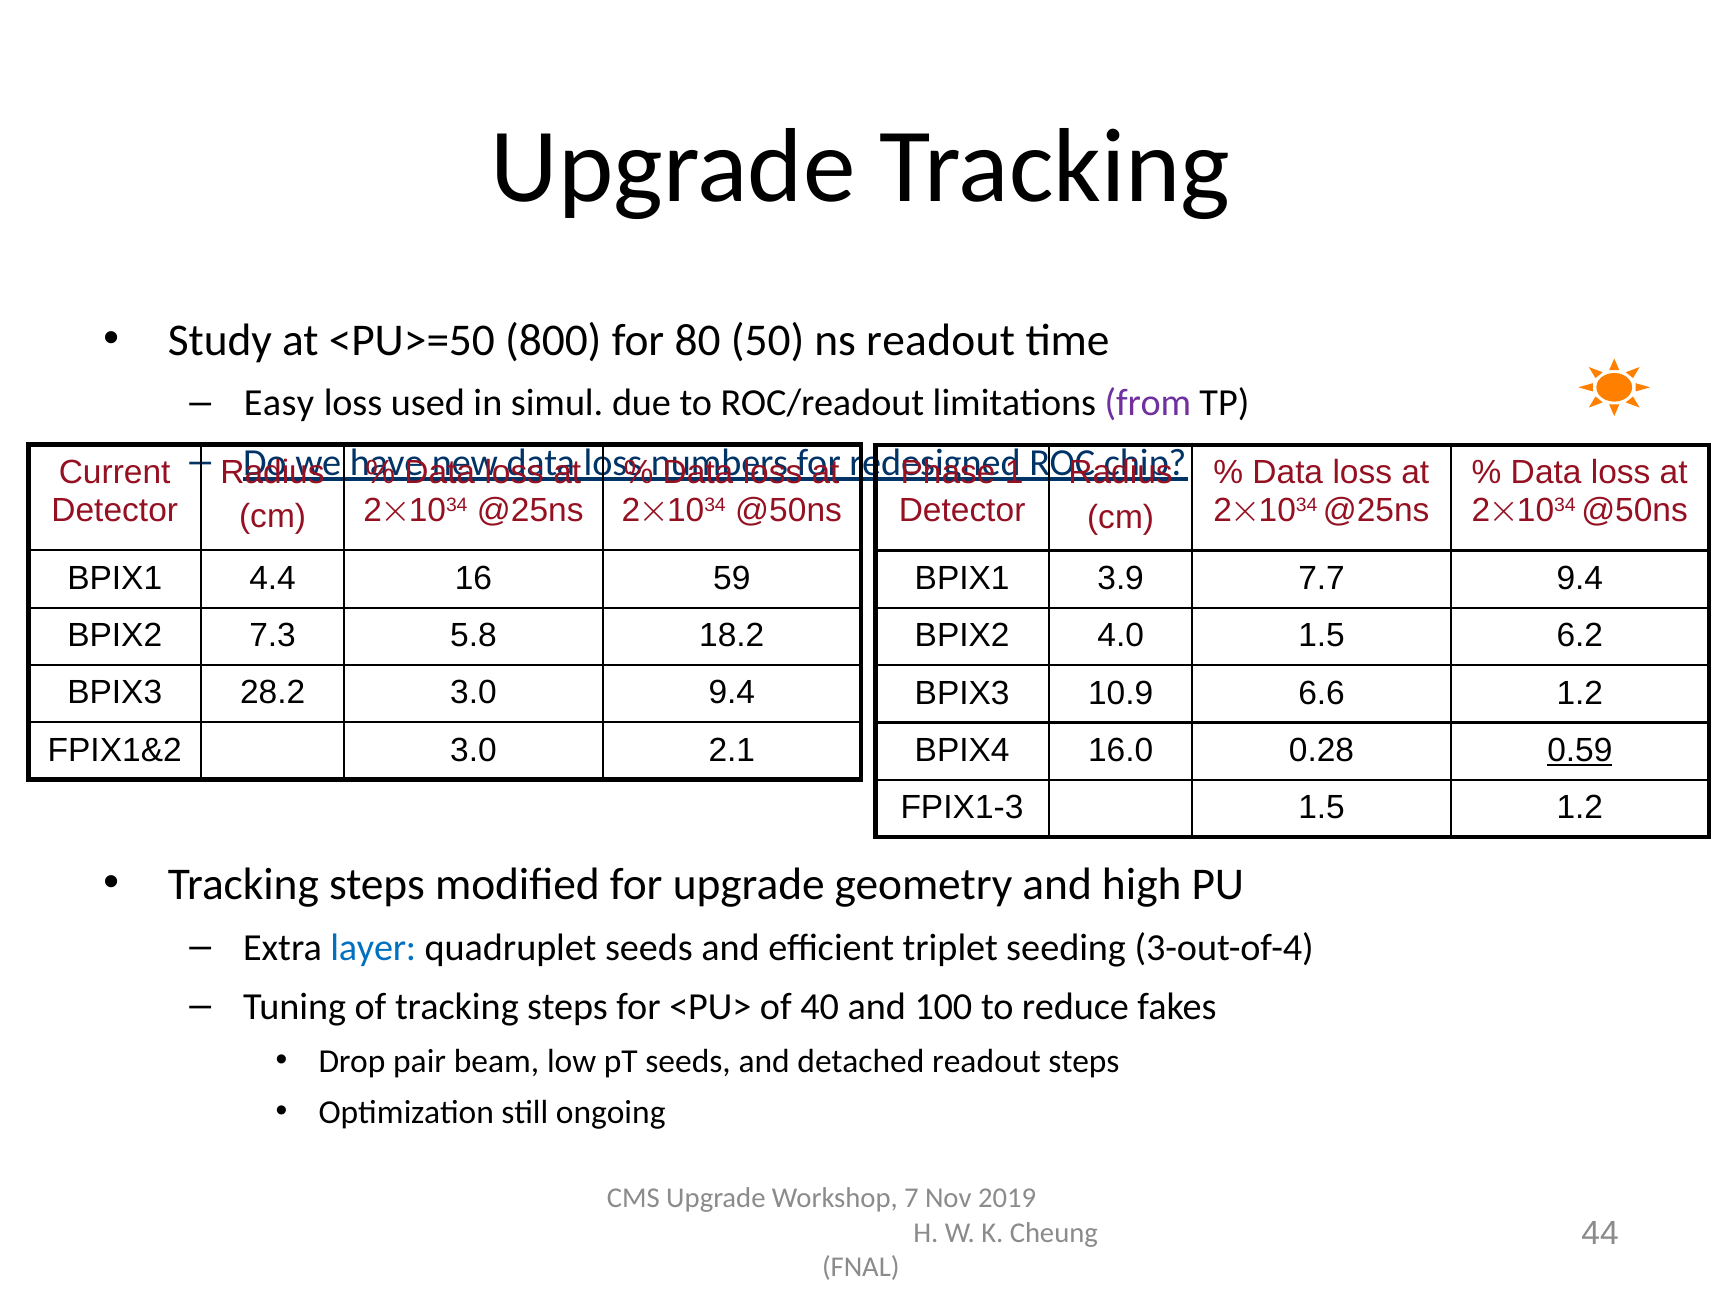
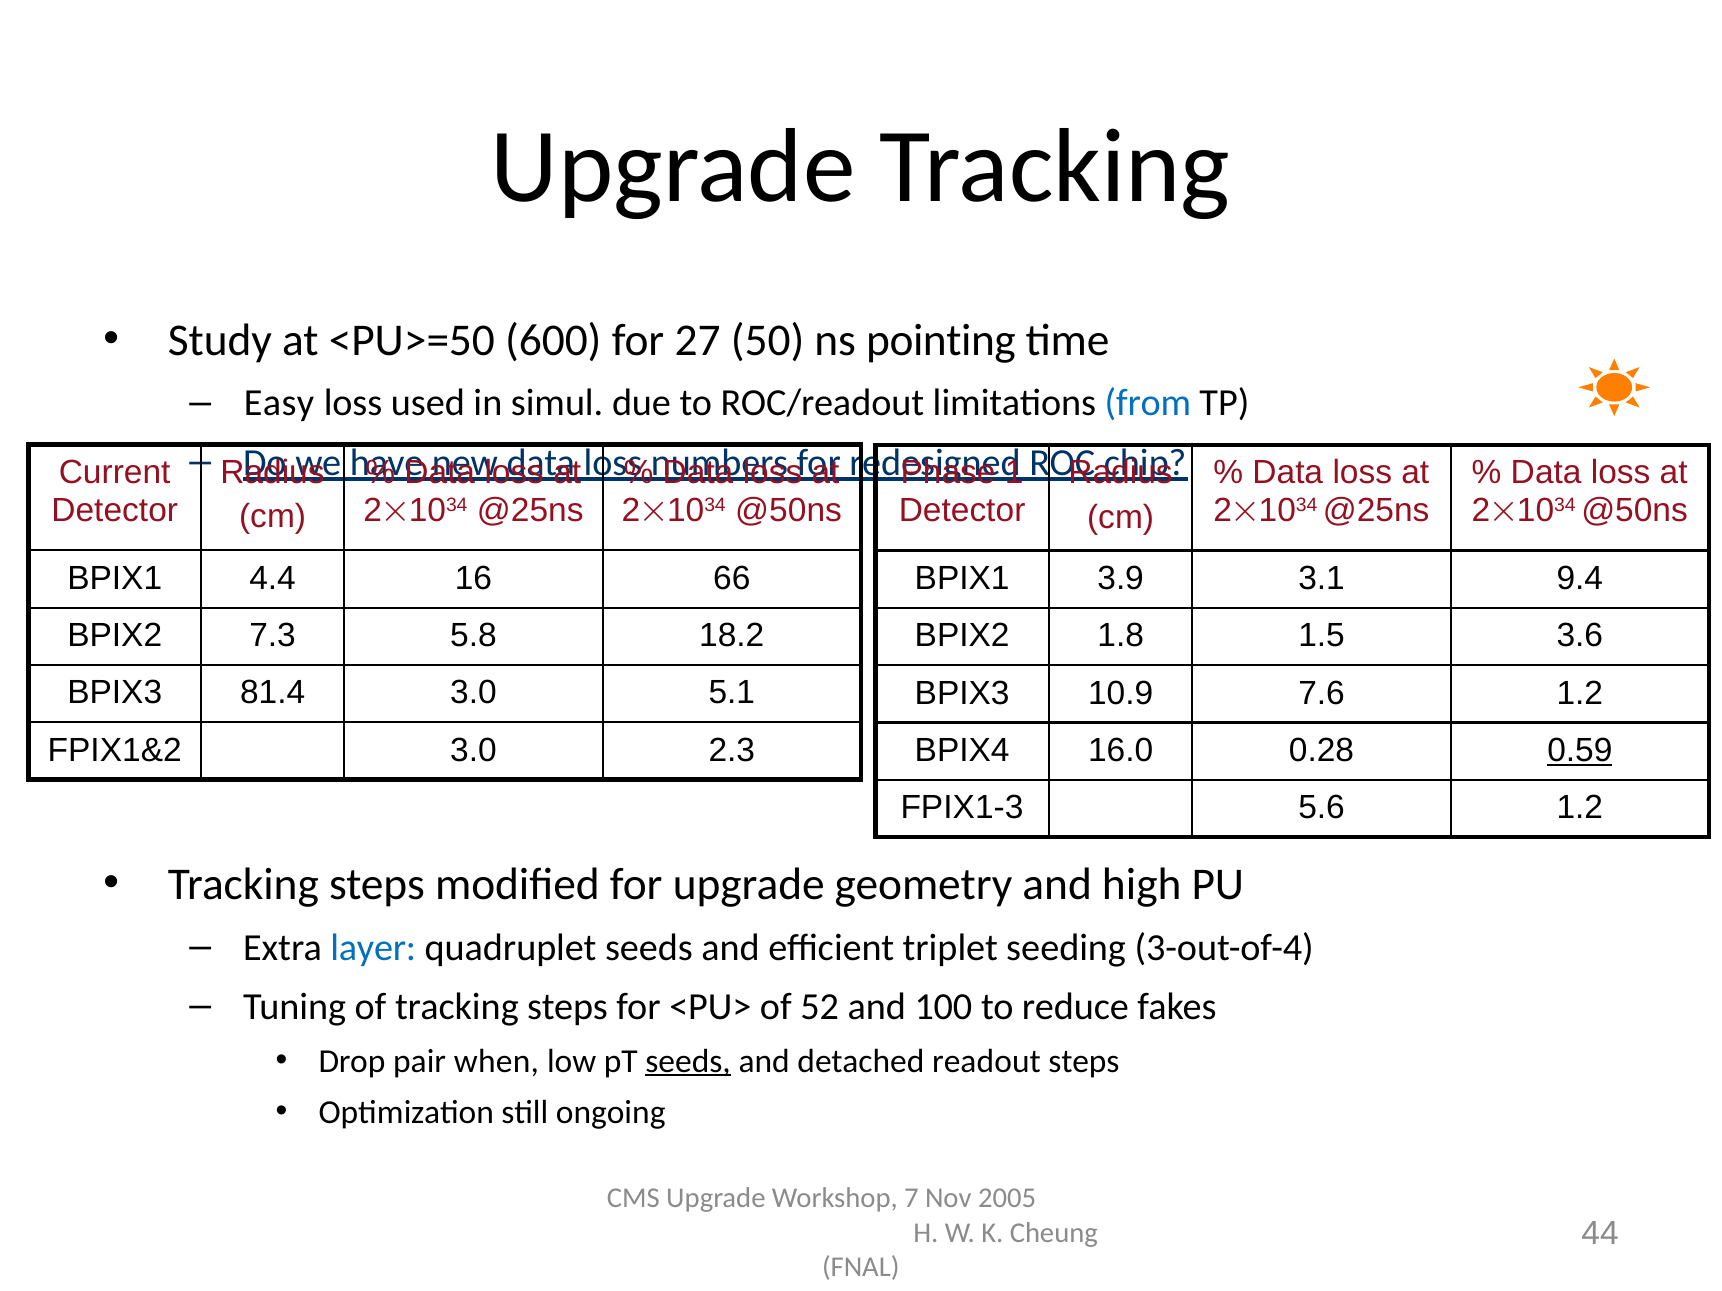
800: 800 -> 600 (553, 340)
80: 80 -> 27 (698, 340)
ns readout: readout -> pointing (941, 340)
from colour: purple -> blue (1148, 404)
59: 59 -> 66 (732, 578)
7.7: 7.7 -> 3.1 (1322, 579)
4.0: 4.0 -> 1.8 (1121, 636)
6.2: 6.2 -> 3.6 (1580, 636)
28.2: 28.2 -> 81.4 (273, 693)
3.0 9.4: 9.4 -> 5.1 (732, 693)
6.6: 6.6 -> 7.6 (1322, 693)
2.1: 2.1 -> 2.3 (732, 750)
FPIX1-3 1.5: 1.5 -> 5.6 (1322, 808)
40: 40 -> 52 (820, 1007)
beam: beam -> when (496, 1061)
seeds underline: none -> present (688, 1061)
2019: 2019 -> 2005 (1007, 1199)
